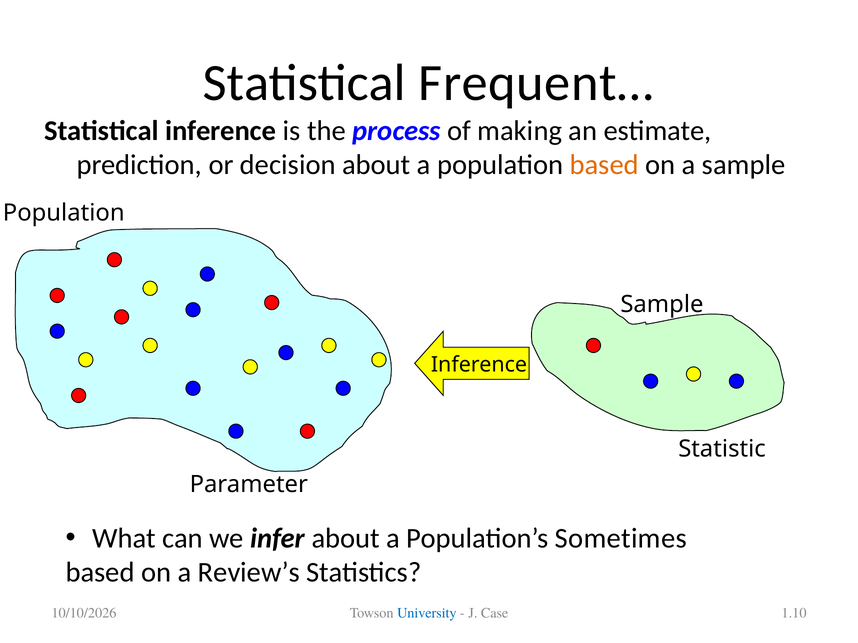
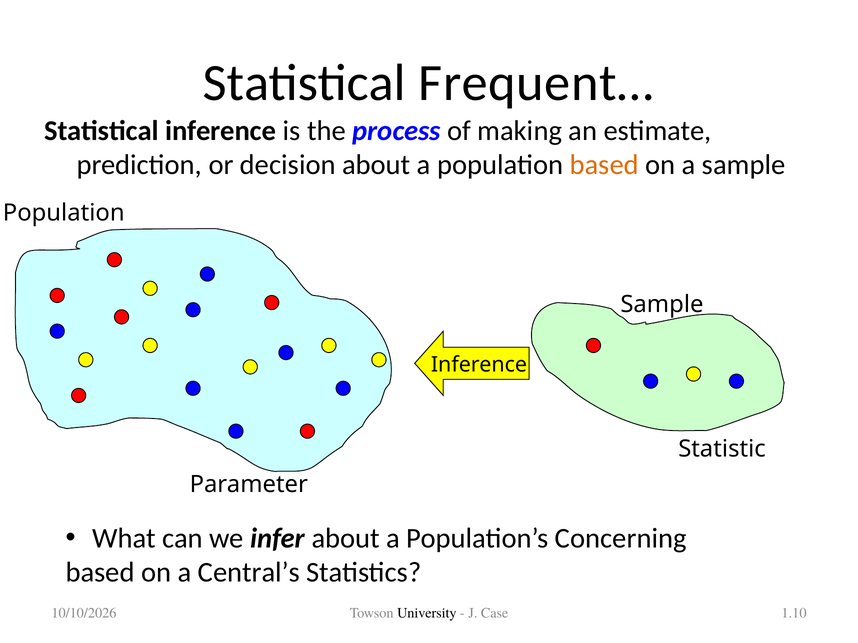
Sometimes: Sometimes -> Concerning (621, 539)
Review’s: Review’s -> Central’s (249, 573)
University colour: blue -> black (427, 614)
